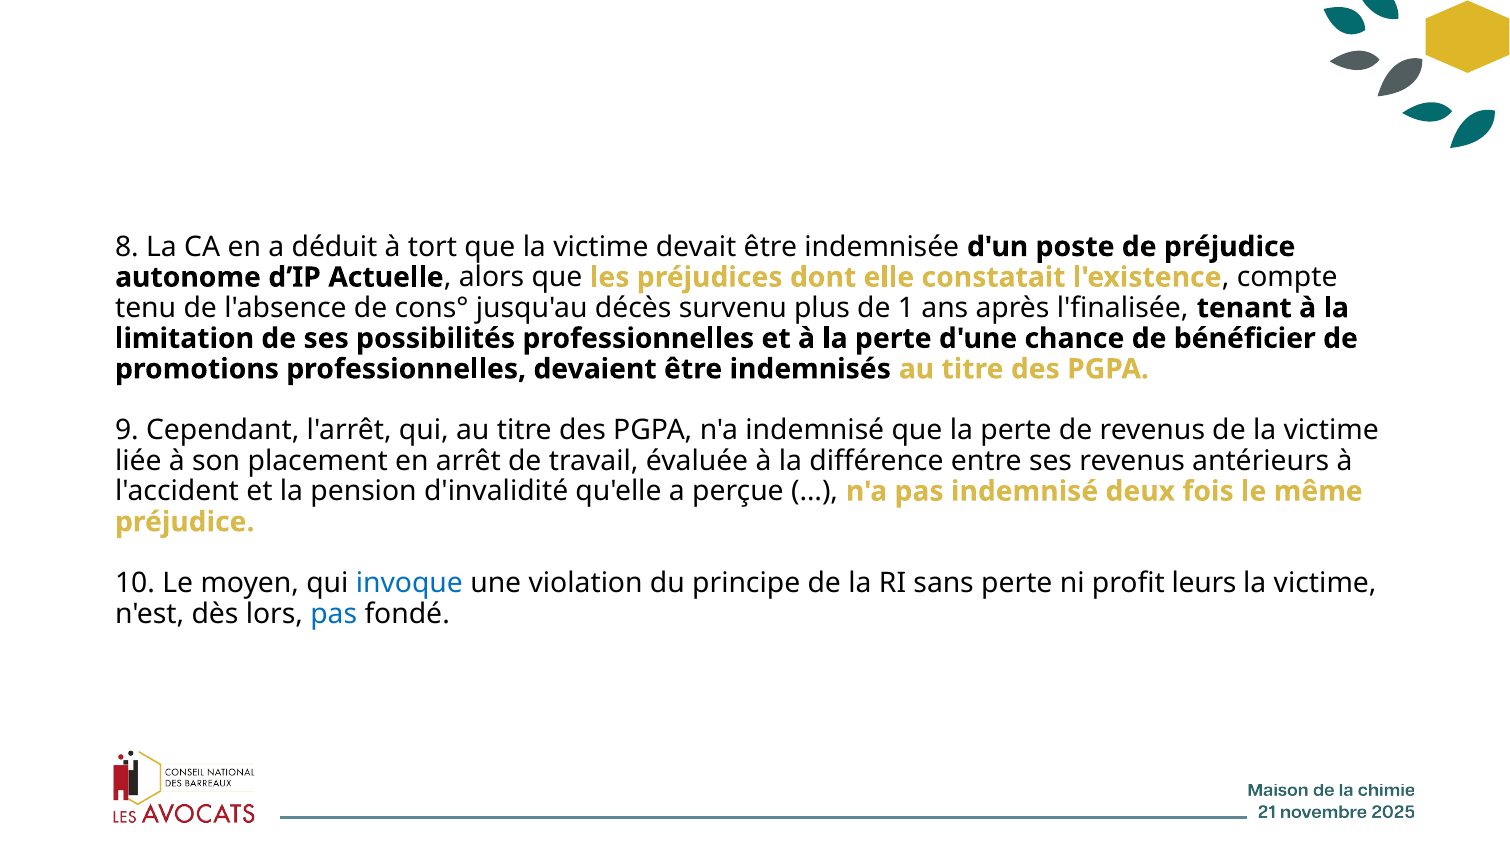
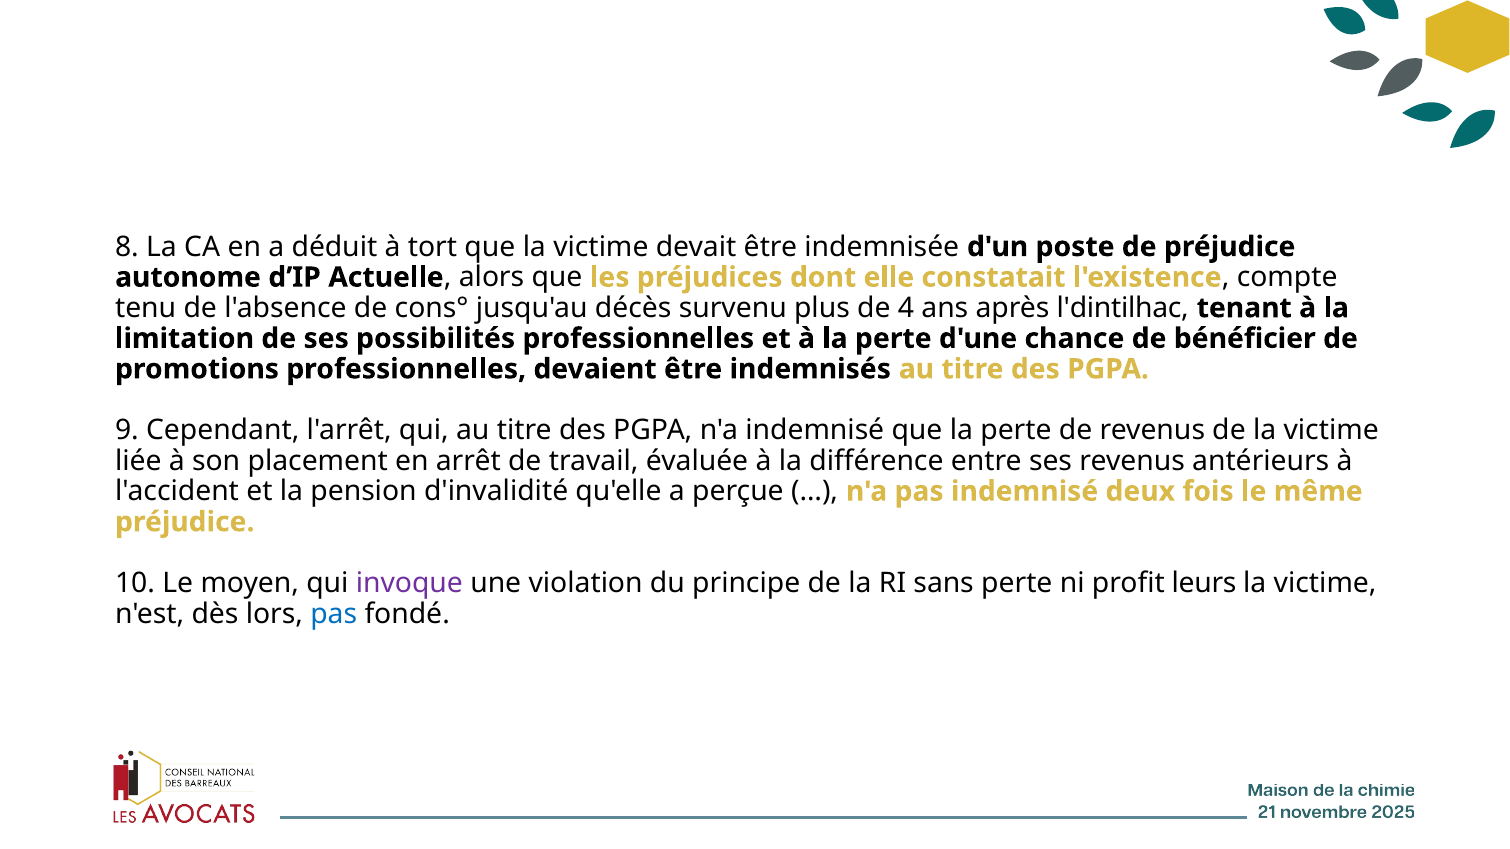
1: 1 -> 4 (906, 308)
l'finalisée: l'finalisée -> l'dintilhac (1123, 308)
invoque colour: blue -> purple (409, 583)
